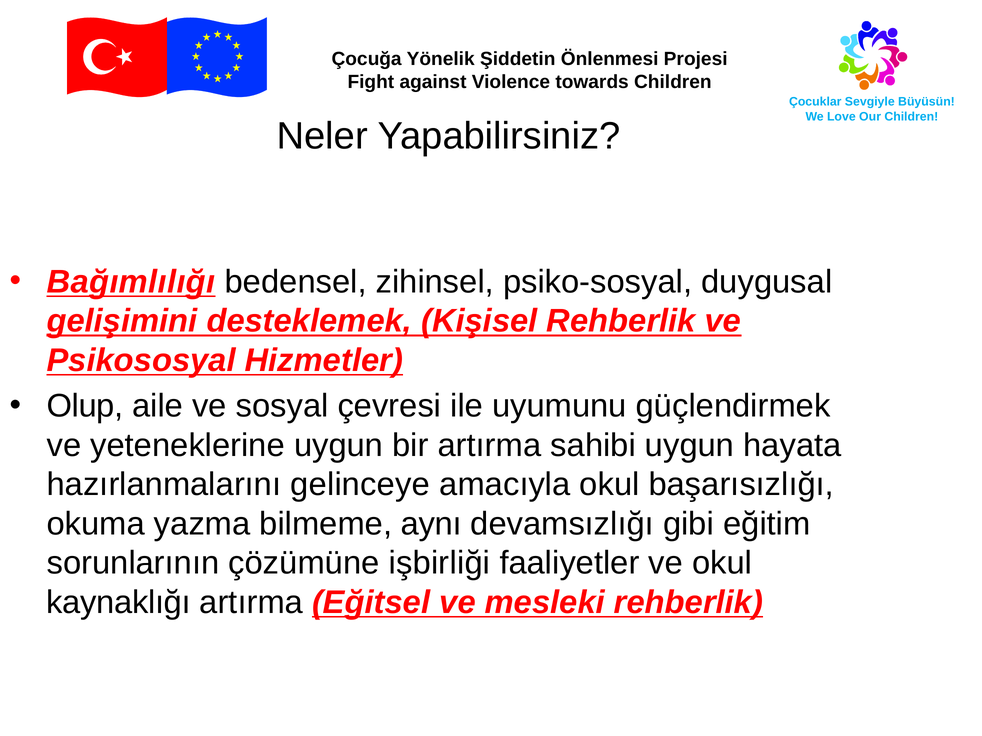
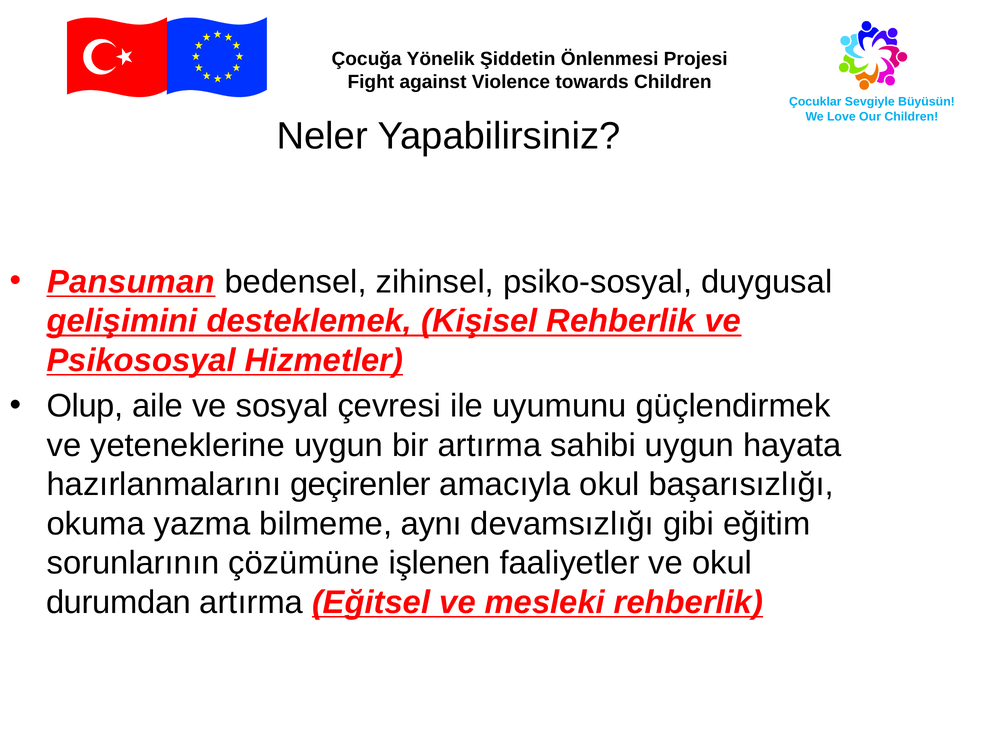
Bağımlılığı: Bağımlılığı -> Pansuman (131, 282)
gelinceye: gelinceye -> geçirenler (360, 485)
işbirliği: işbirliği -> işlenen (440, 564)
kaynaklığı: kaynaklığı -> durumdan (119, 603)
